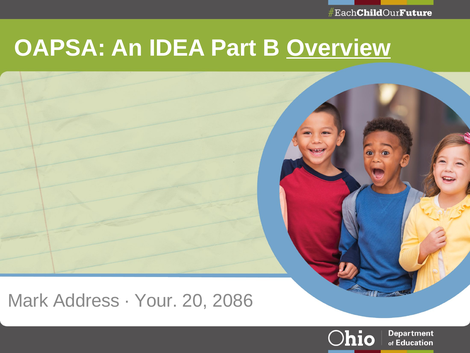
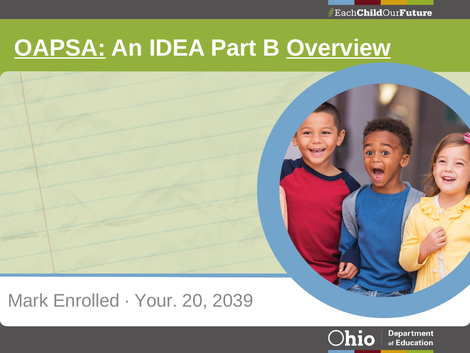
OAPSA underline: none -> present (60, 48)
Address: Address -> Enrolled (86, 300)
2086: 2086 -> 2039 (233, 300)
